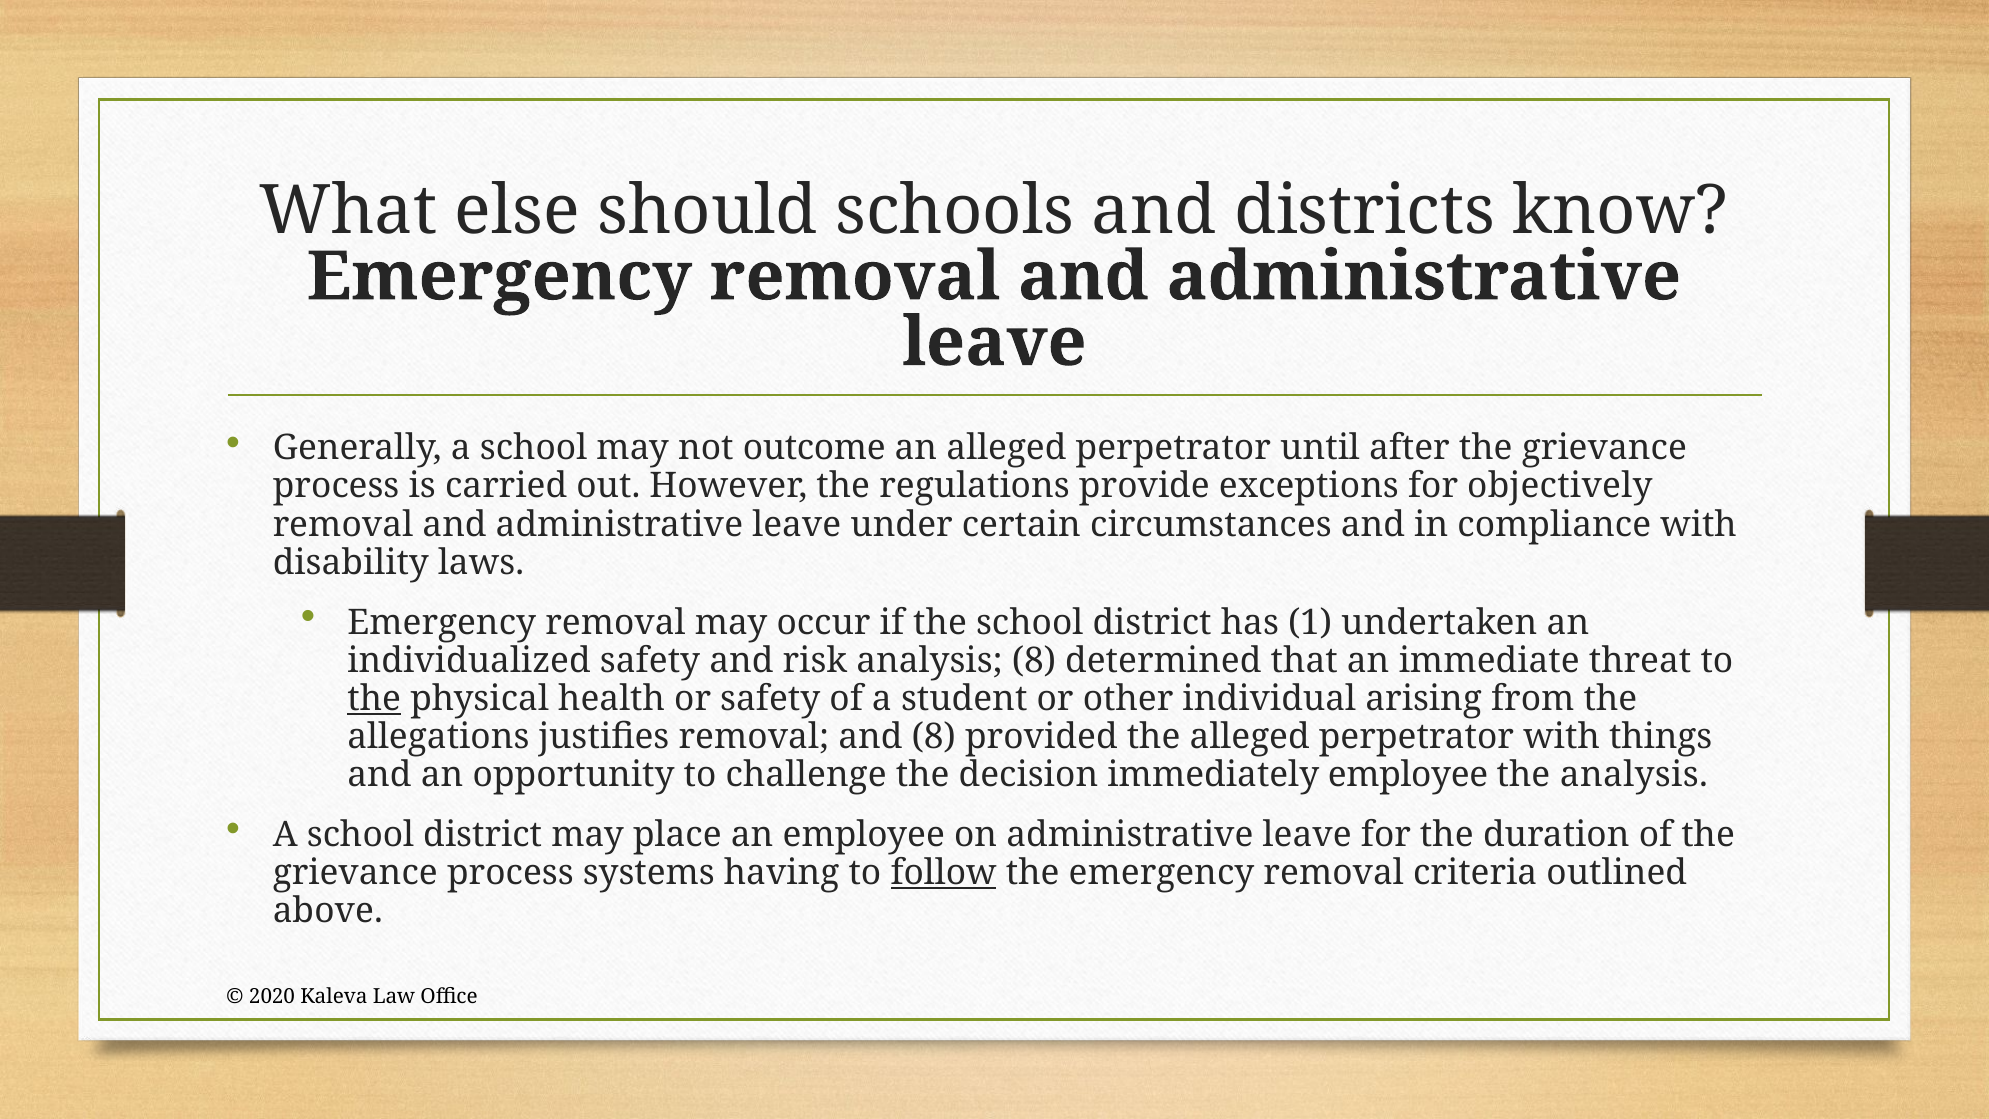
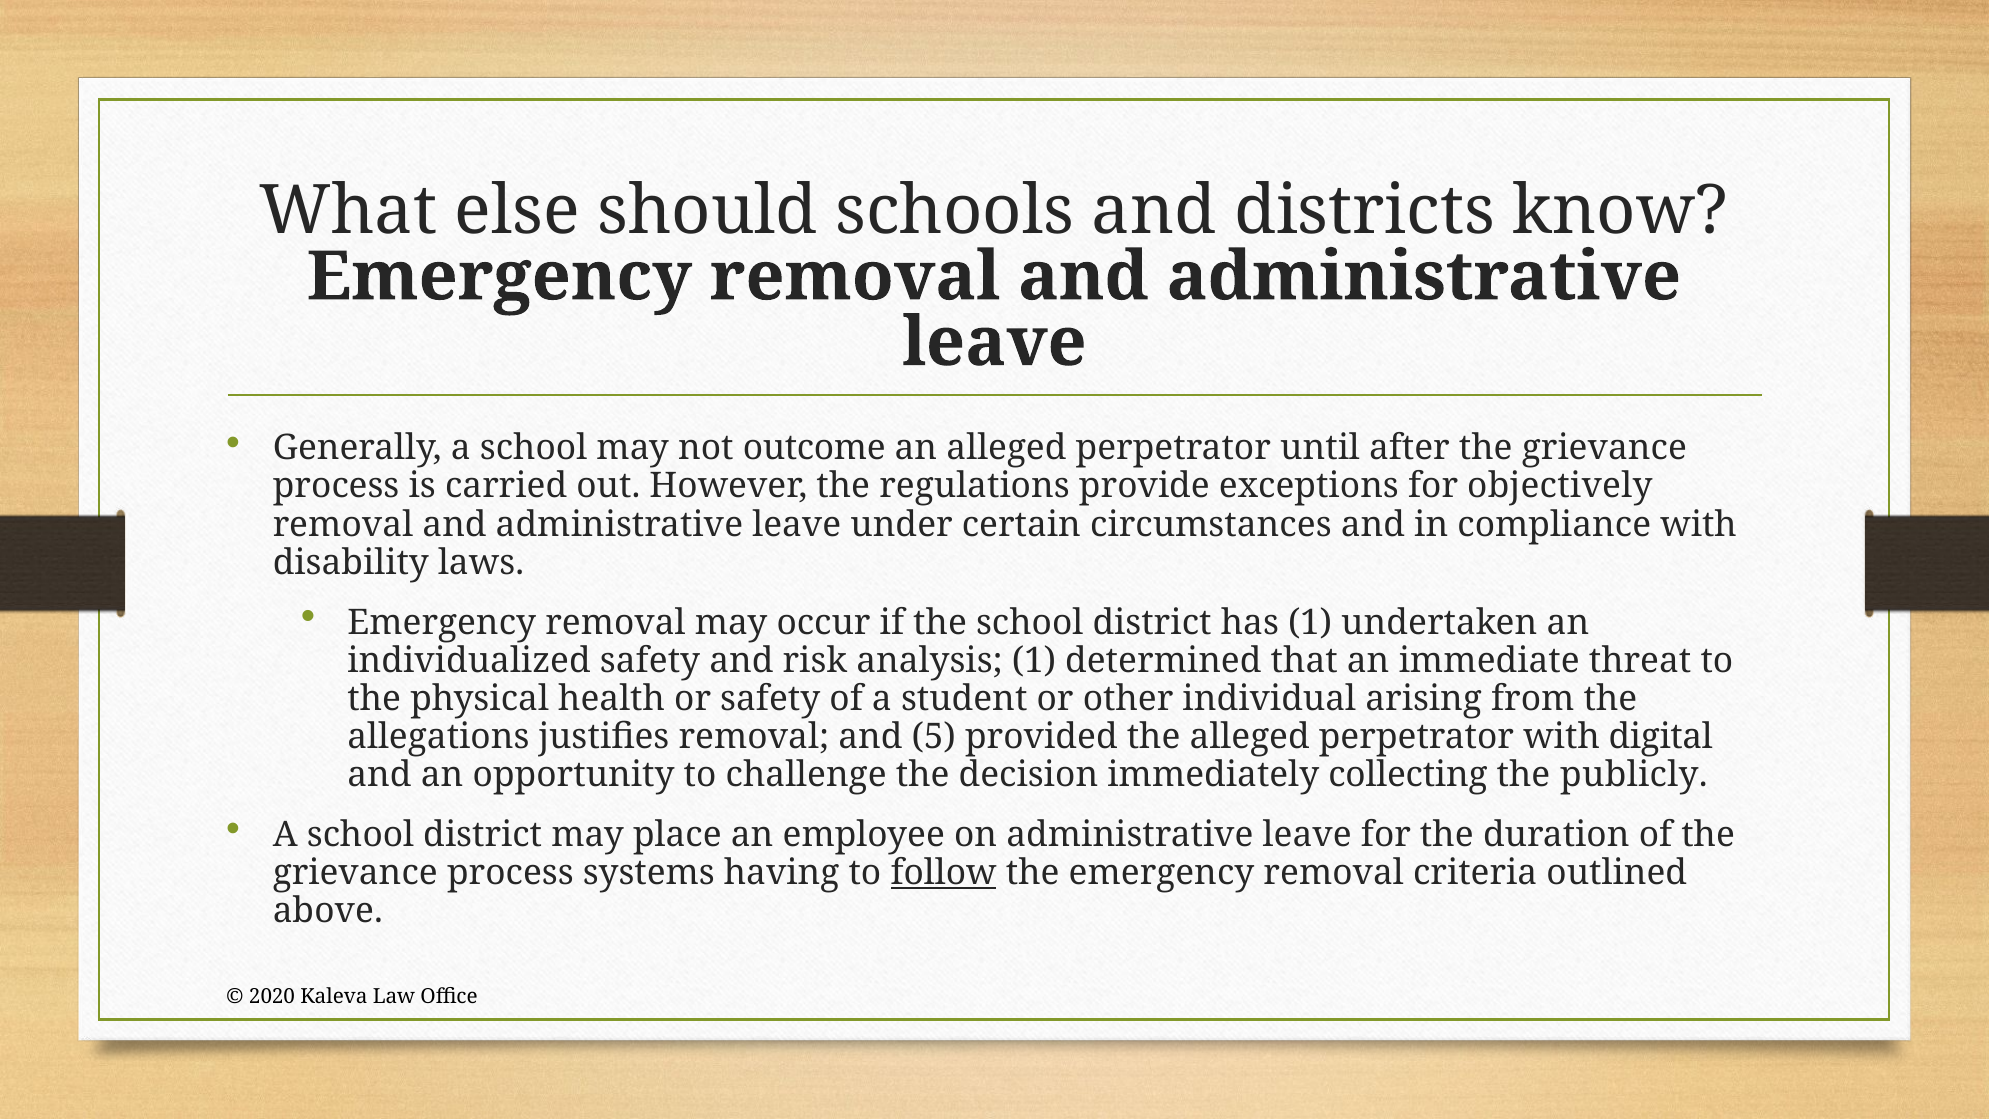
analysis 8: 8 -> 1 (1034, 660)
the underline: present -> none (374, 699)
and 8: 8 -> 5 (934, 737)
things: things -> digital (1661, 737)
immediately employee: employee -> collecting (1408, 775)
the analysis: analysis -> publicly (1634, 775)
